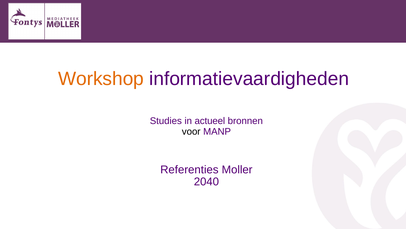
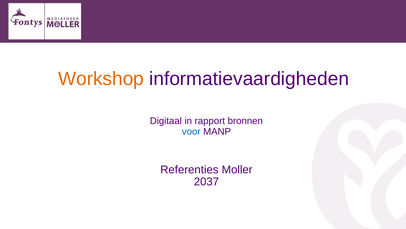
Studies: Studies -> Digitaal (166, 121)
actueel: actueel -> rapport (210, 121)
voor colour: black -> blue (191, 131)
2040: 2040 -> 2037 (206, 181)
